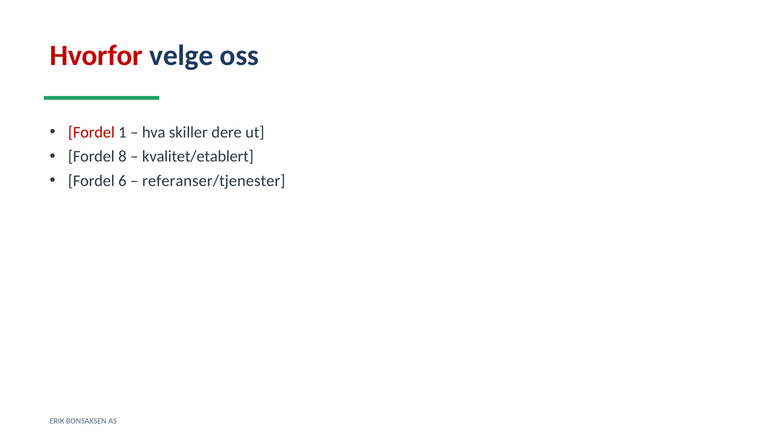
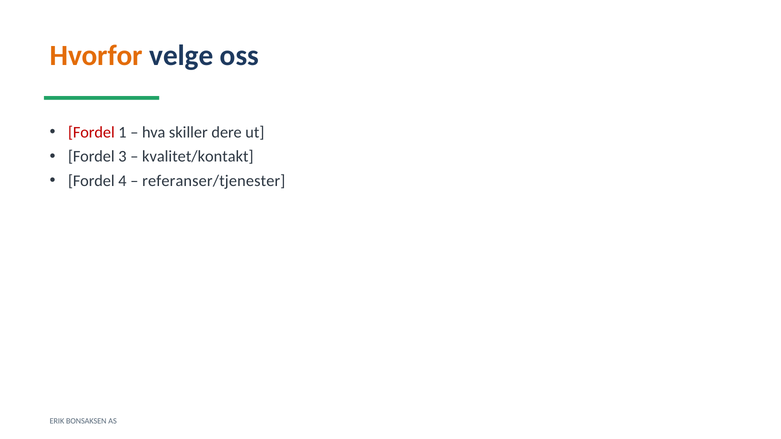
Hvorfor colour: red -> orange (96, 56)
8: 8 -> 3 (122, 157)
kvalitet/etablert: kvalitet/etablert -> kvalitet/kontakt (198, 157)
6: 6 -> 4 (122, 181)
